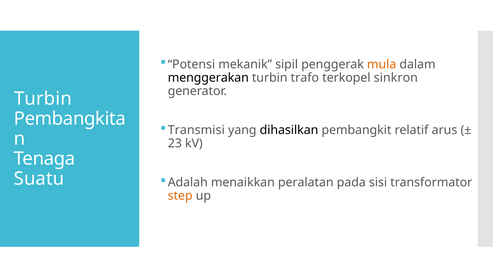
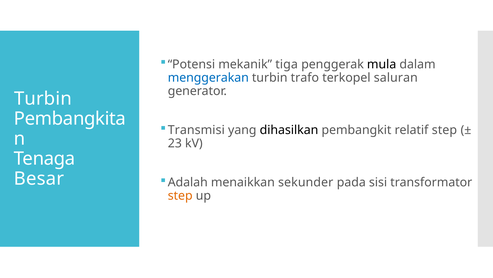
sipil: sipil -> tiga (287, 64)
mula colour: orange -> black (382, 64)
menggerakan colour: black -> blue (208, 78)
sinkron: sinkron -> saluran (396, 78)
relatif arus: arus -> step (444, 130)
Suatu: Suatu -> Besar (39, 178)
peralatan: peralatan -> sekunder (306, 182)
